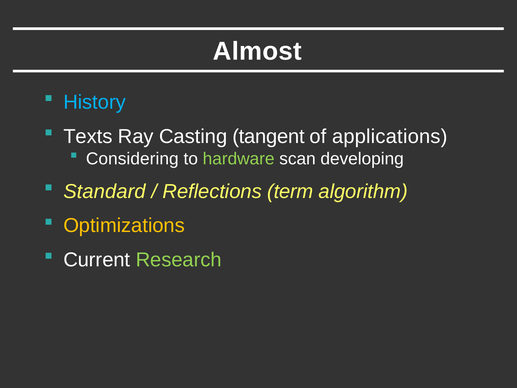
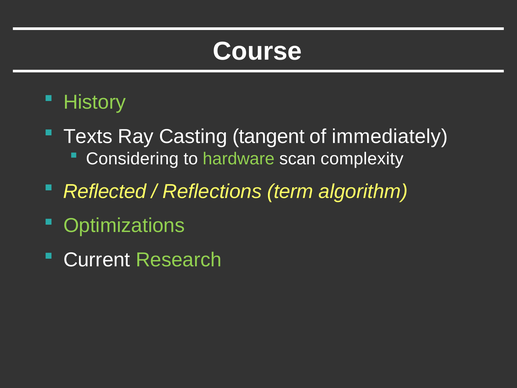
Almost: Almost -> Course (257, 51)
History colour: light blue -> light green (95, 102)
applications: applications -> immediately (390, 136)
developing: developing -> complexity (362, 159)
Standard: Standard -> Reflected (105, 191)
Optimizations colour: yellow -> light green (124, 225)
